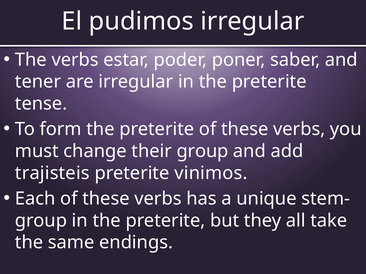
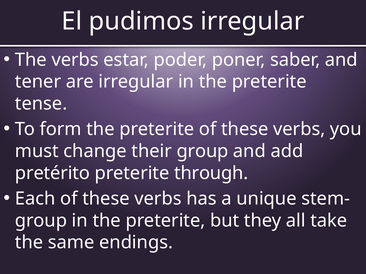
trajisteis: trajisteis -> pretérito (52, 173)
vinimos: vinimos -> through (211, 173)
